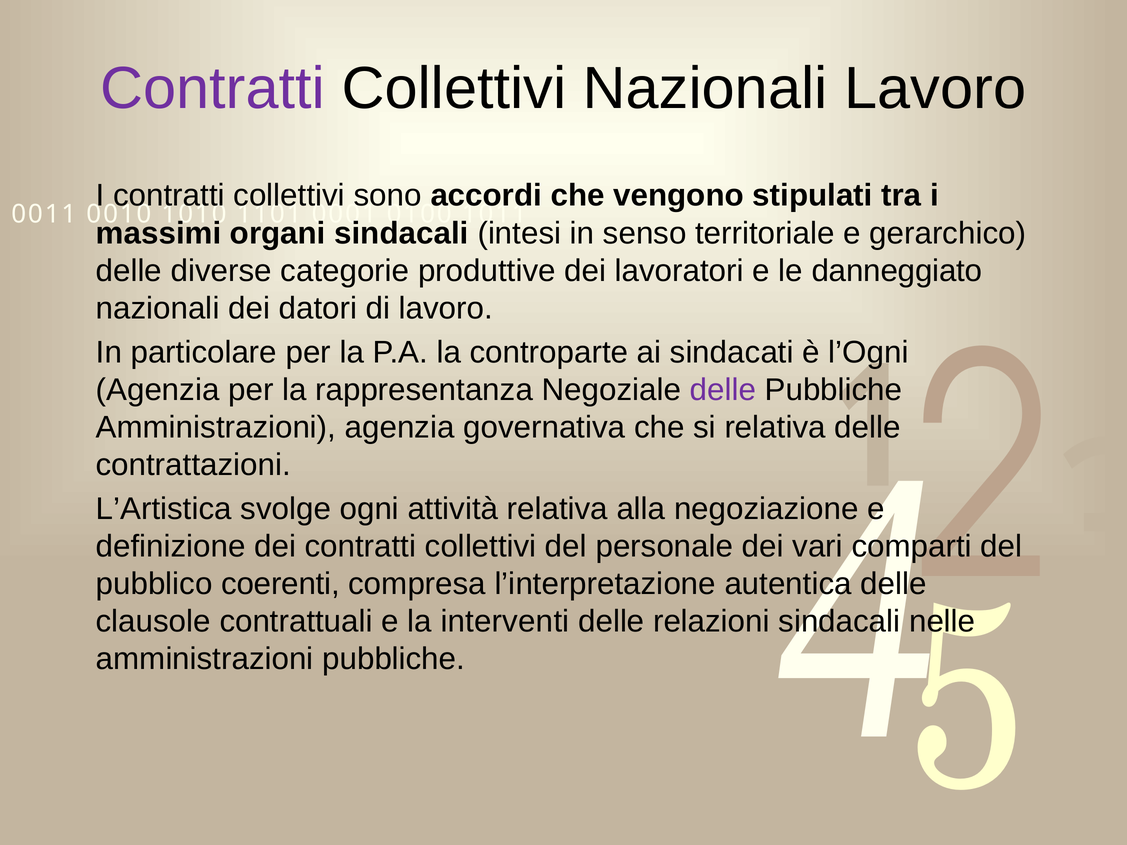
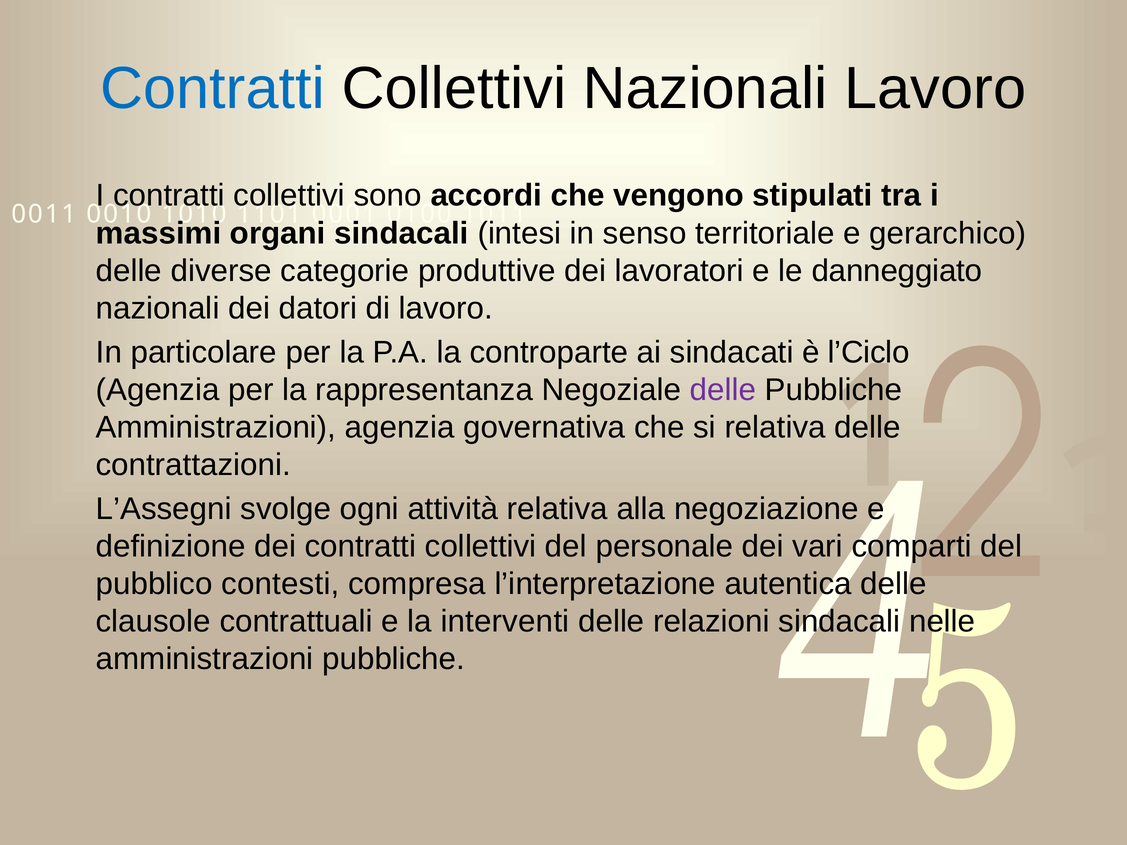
Contratti colour: purple -> blue (213, 89)
l’Ogni: l’Ogni -> l’Ciclo (869, 352)
L’Artistica: L’Artistica -> L’Assegni (164, 509)
coerenti: coerenti -> contesti (280, 584)
